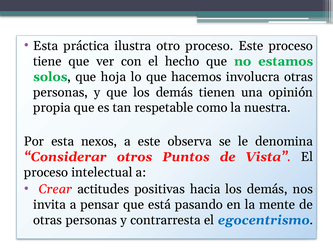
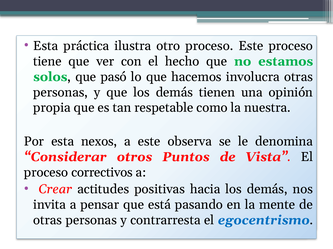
hoja: hoja -> pasó (114, 77)
intelectual: intelectual -> correctivos (102, 173)
